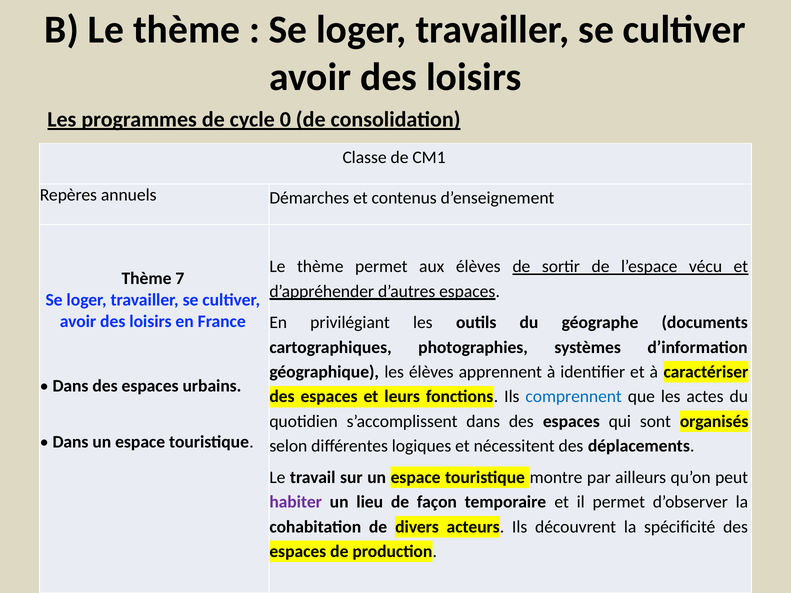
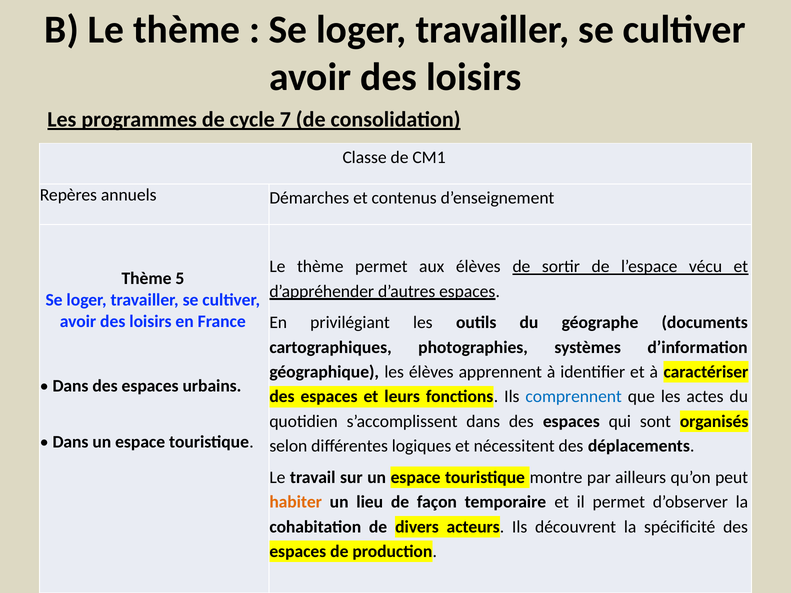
0: 0 -> 7 (285, 120)
7: 7 -> 5 (180, 278)
habiter colour: purple -> orange (296, 502)
